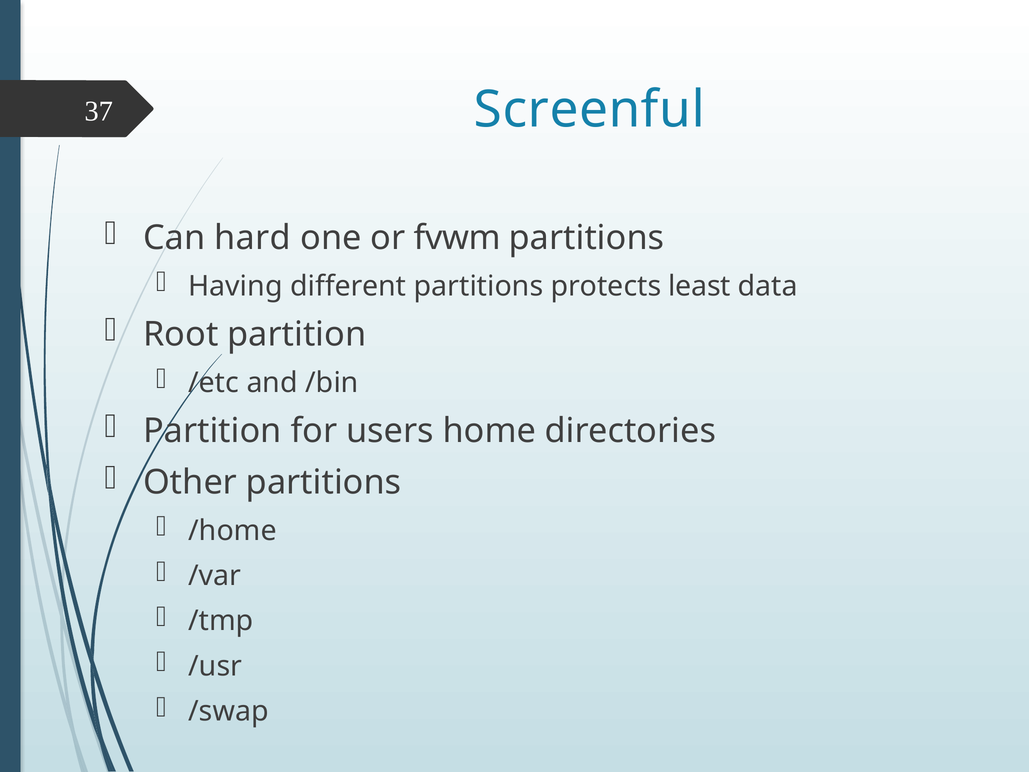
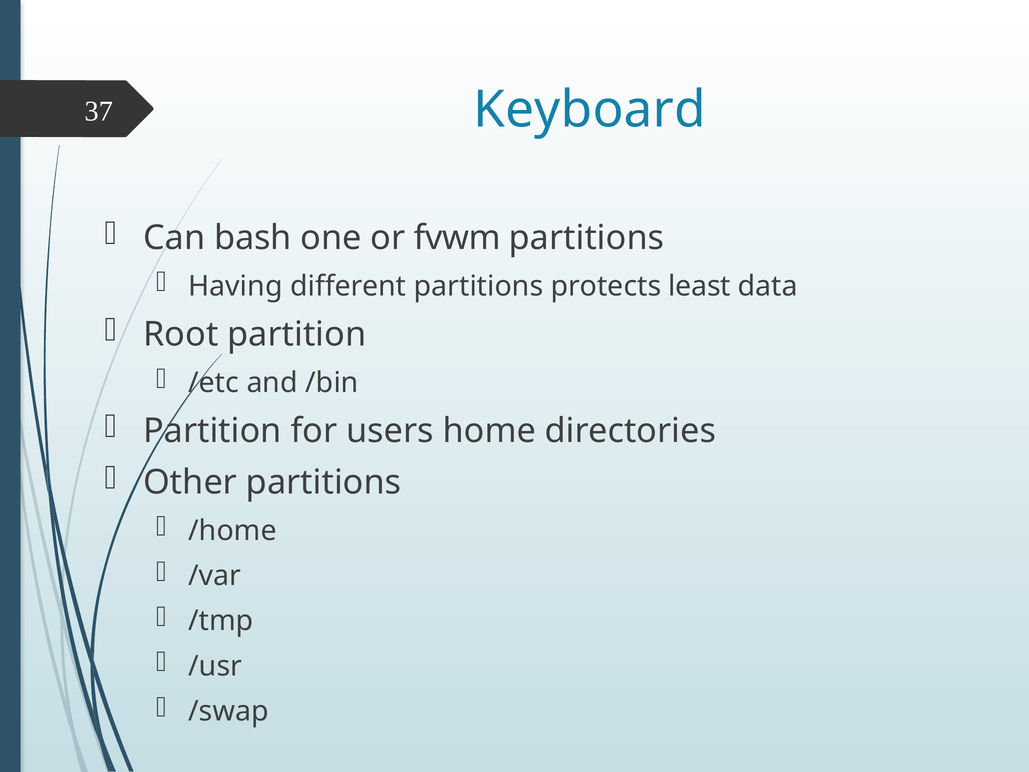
Screenful: Screenful -> Keyboard (590, 110)
hard: hard -> bash (253, 238)
